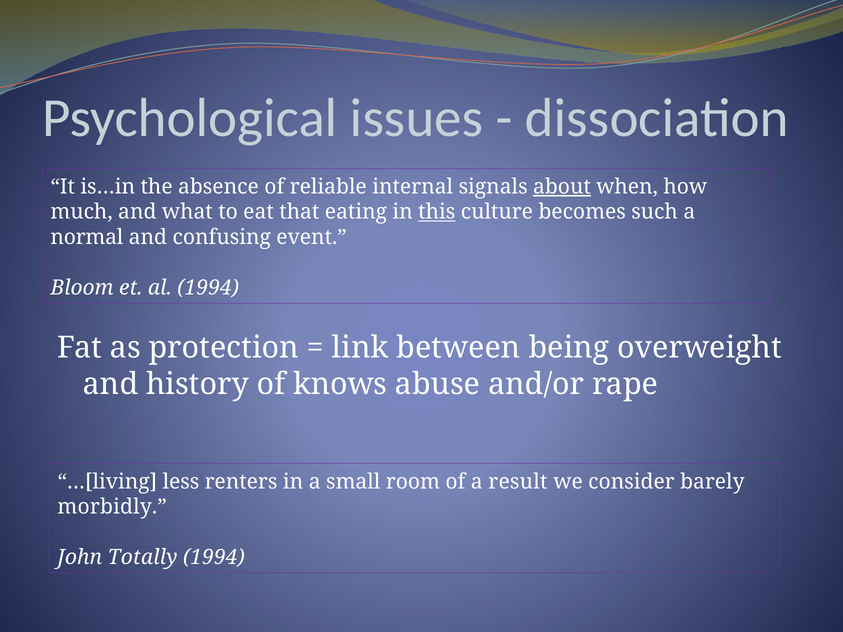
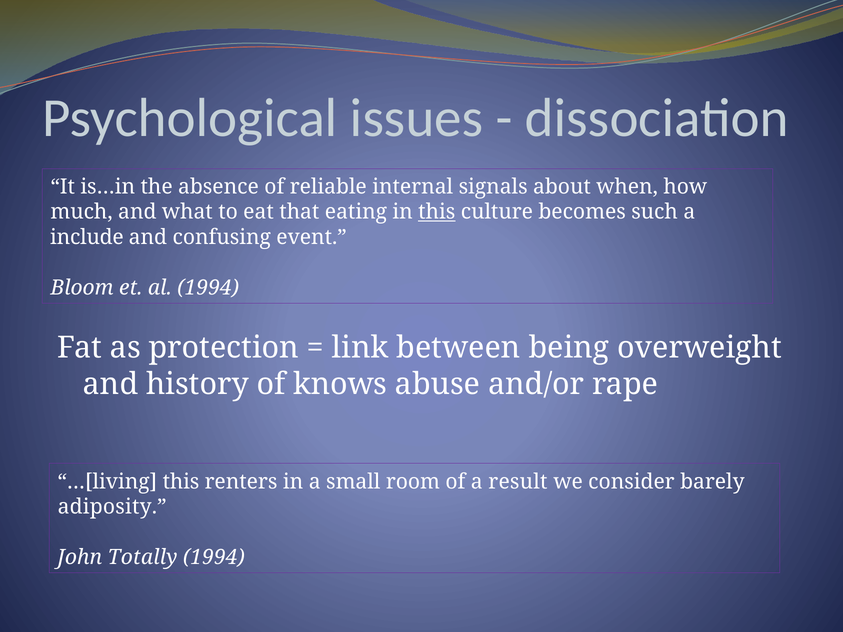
about underline: present -> none (562, 187)
normal: normal -> include (87, 237)
…[living less: less -> this (181, 482)
morbidly: morbidly -> adiposity (112, 507)
